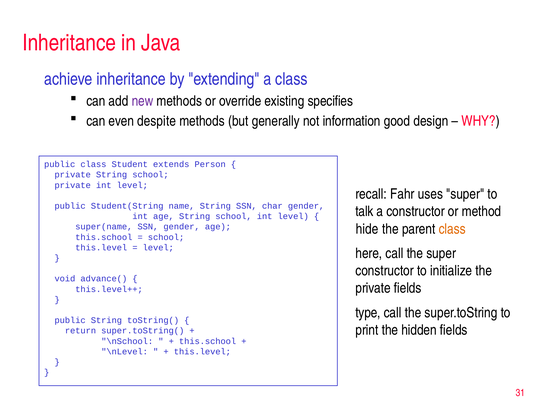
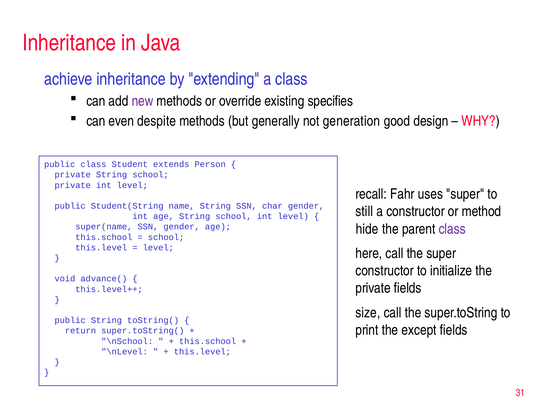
information: information -> generation (351, 121)
talk: talk -> still (364, 211)
class colour: orange -> purple (452, 228)
type: type -> size (368, 312)
hidden: hidden -> except (419, 329)
